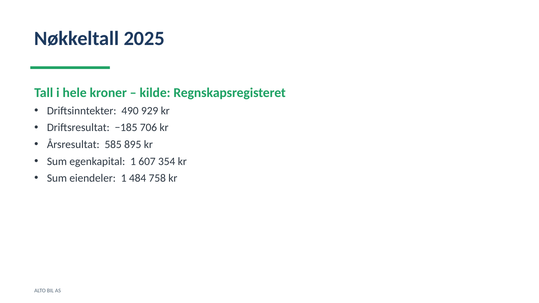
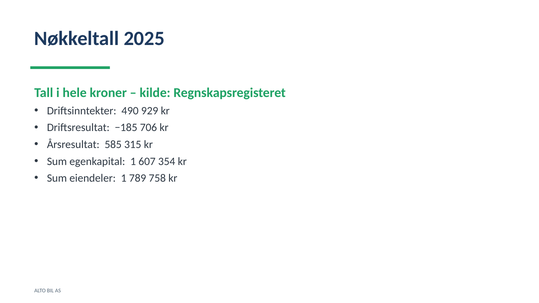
895: 895 -> 315 (133, 145)
484: 484 -> 789 (138, 178)
